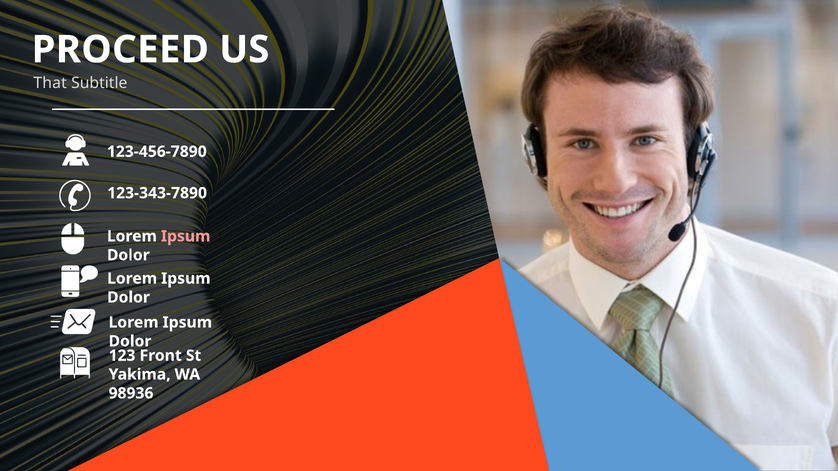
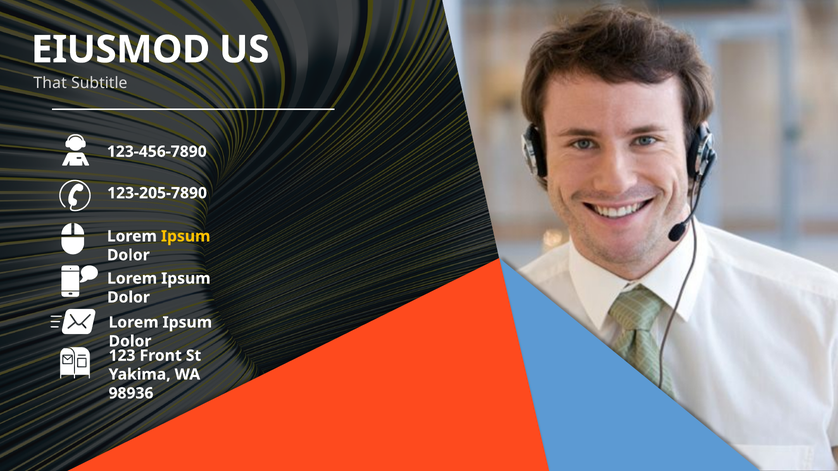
PROCEED: PROCEED -> EIUSMOD (121, 50)
123-343-7890: 123-343-7890 -> 123-205-7890 (157, 193)
Ipsum colour: pink -> yellow (186, 236)
